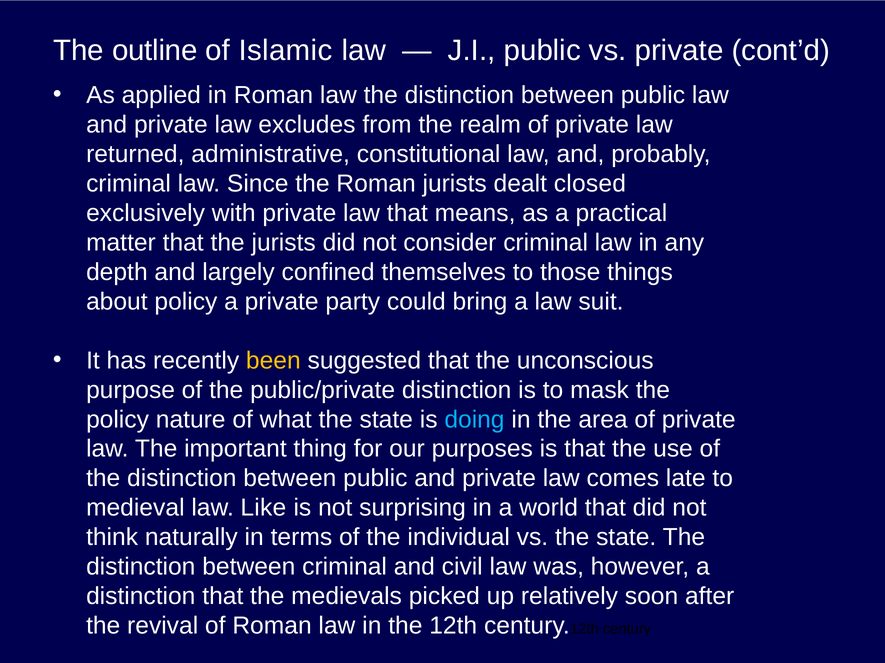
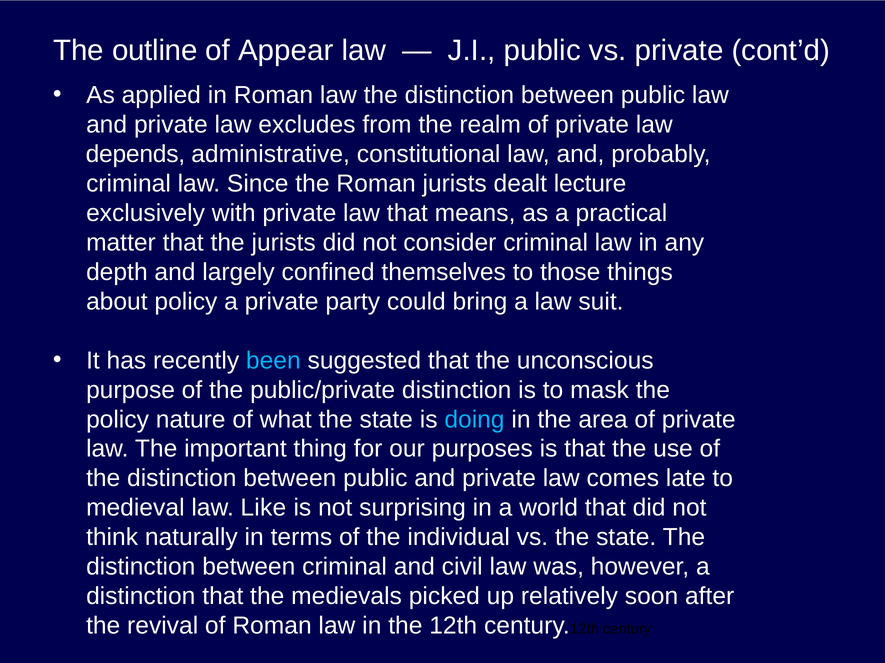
Islamic: Islamic -> Appear (286, 51)
returned: returned -> depends (135, 154)
closed: closed -> lecture (590, 184)
been colour: yellow -> light blue (273, 361)
